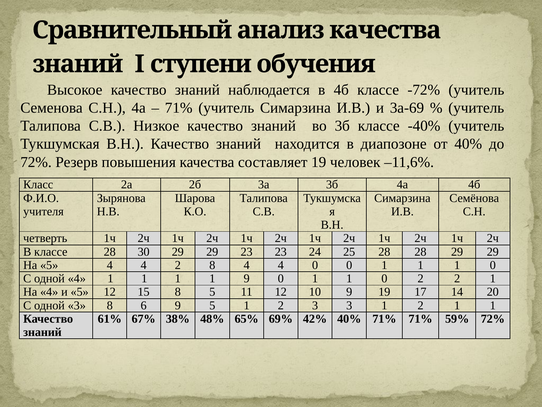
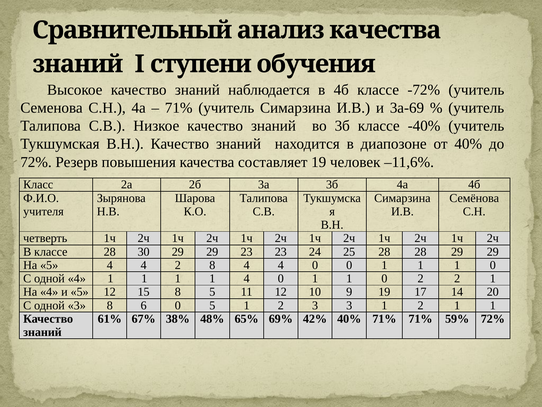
1 9: 9 -> 4 (247, 278)
6 9: 9 -> 0 (178, 305)
